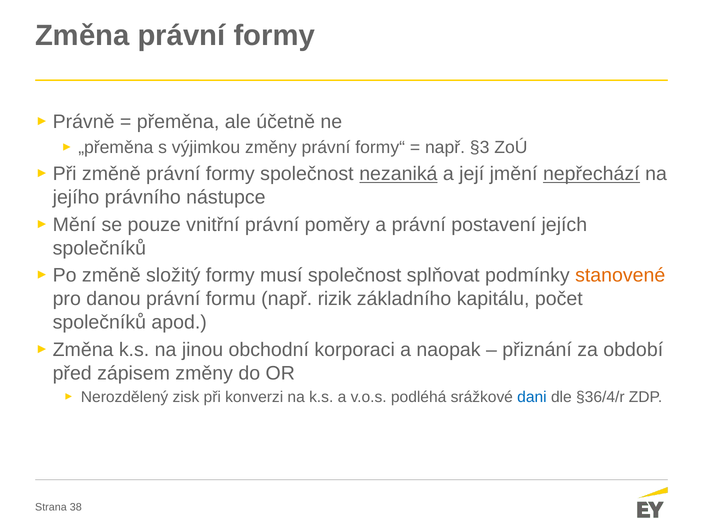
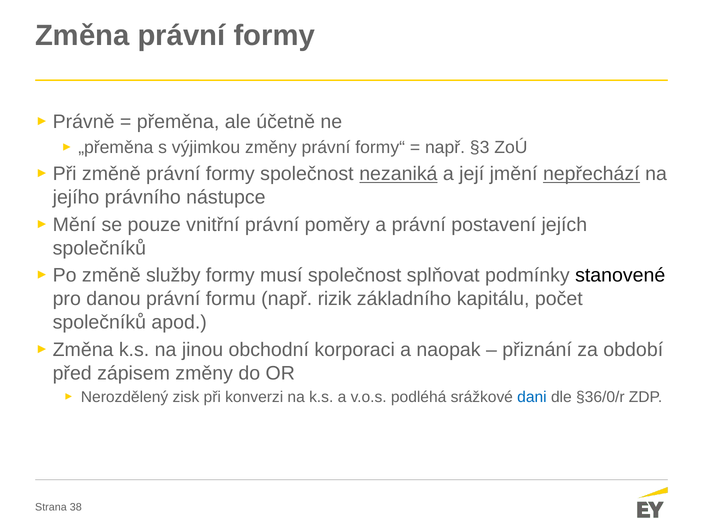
složitý: složitý -> služby (173, 276)
stanovené colour: orange -> black (620, 276)
§36/4/r: §36/4/r -> §36/0/r (600, 397)
